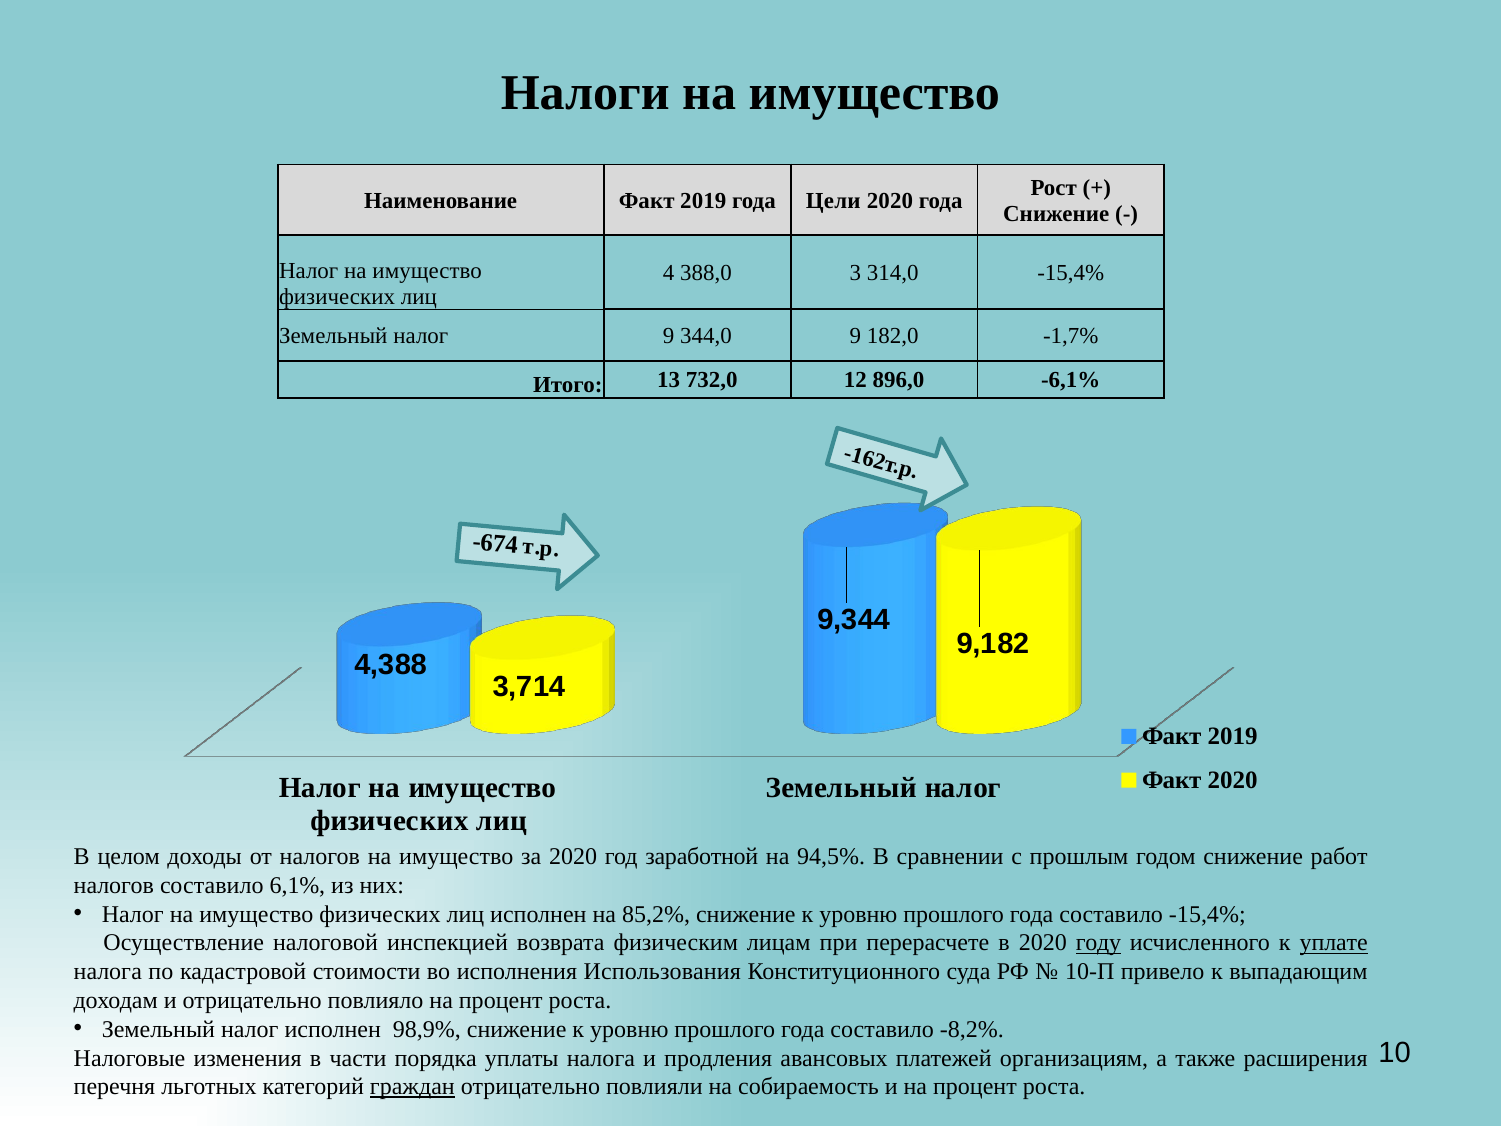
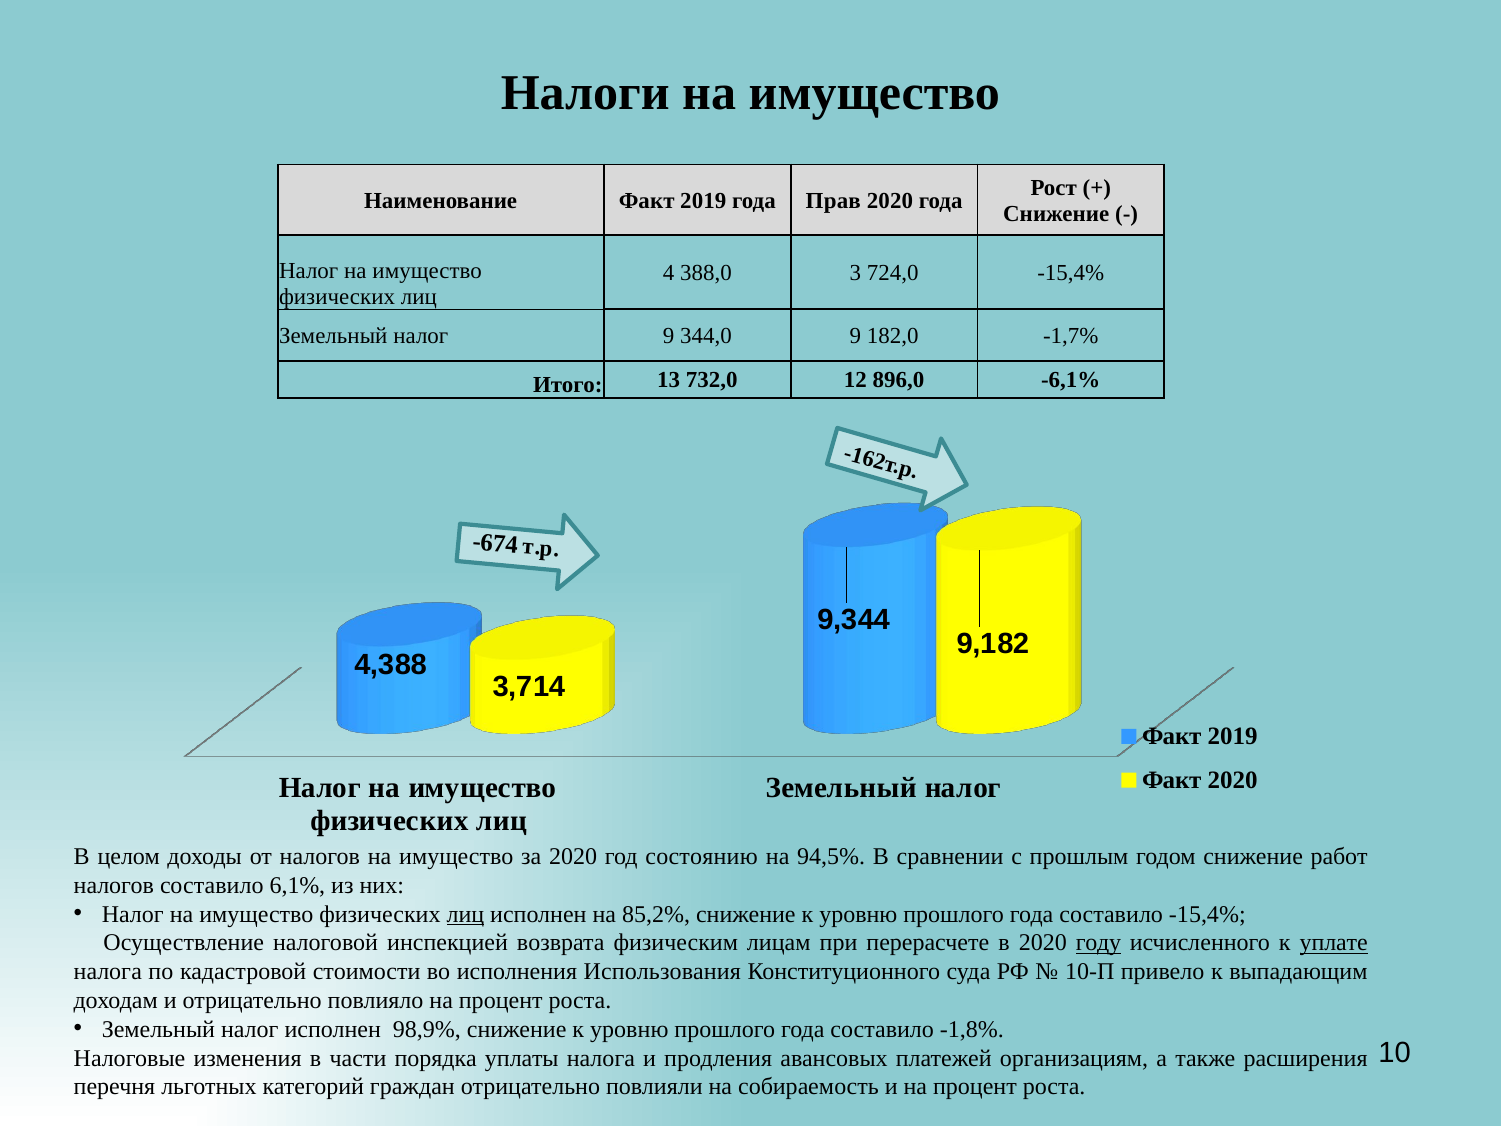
Цели: Цели -> Прав (833, 201)
314,0: 314,0 -> 724,0 (893, 273)
заработной: заработной -> состоянию (702, 856)
лиц underline: none -> present (465, 914)
-8,2%: -8,2% -> -1,8% (972, 1029)
граждан underline: present -> none (412, 1087)
